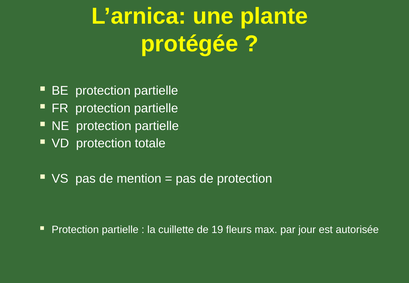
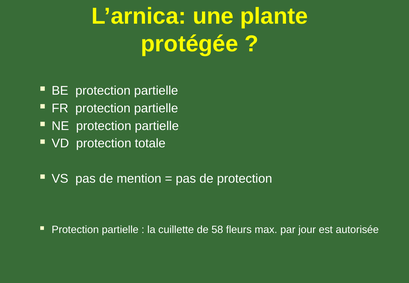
19: 19 -> 58 (217, 230)
